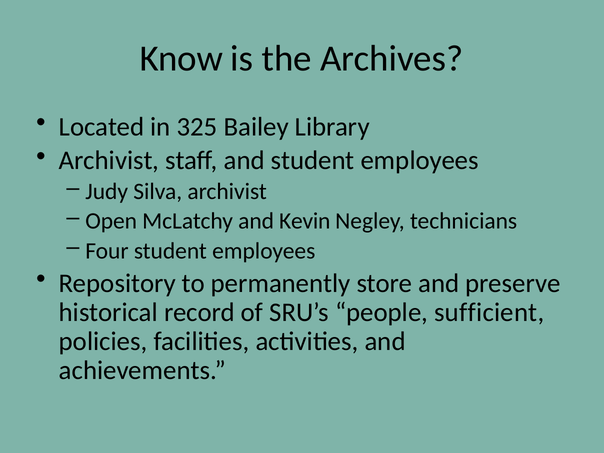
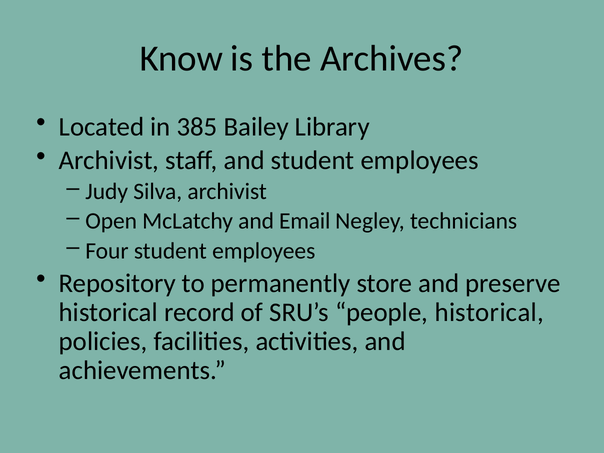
325: 325 -> 385 (197, 127)
Kevin: Kevin -> Email (305, 221)
people sufficient: sufficient -> historical (489, 312)
